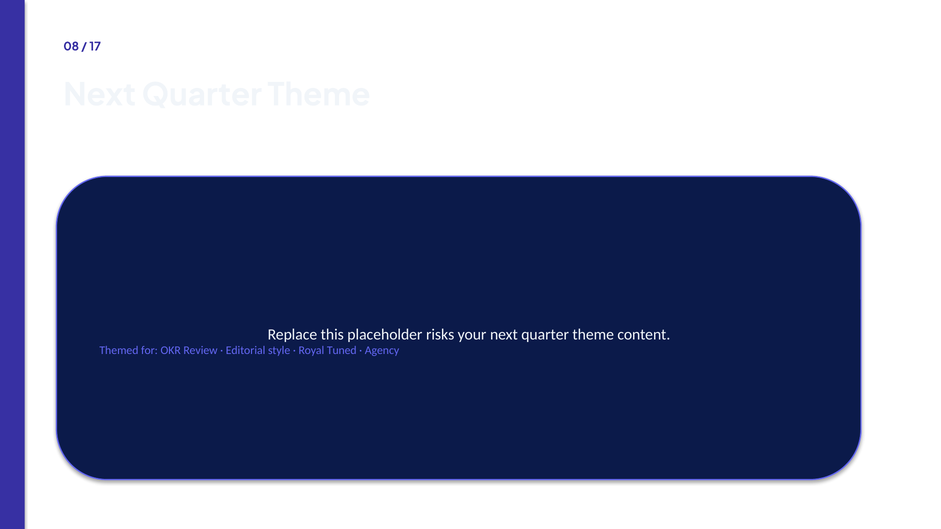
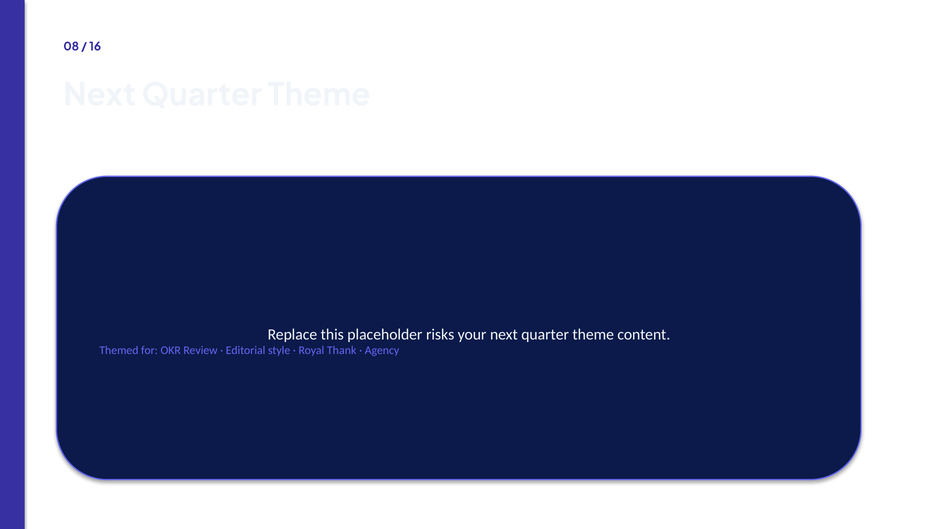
17: 17 -> 16 (95, 47)
Tuned: Tuned -> Thank (342, 351)
